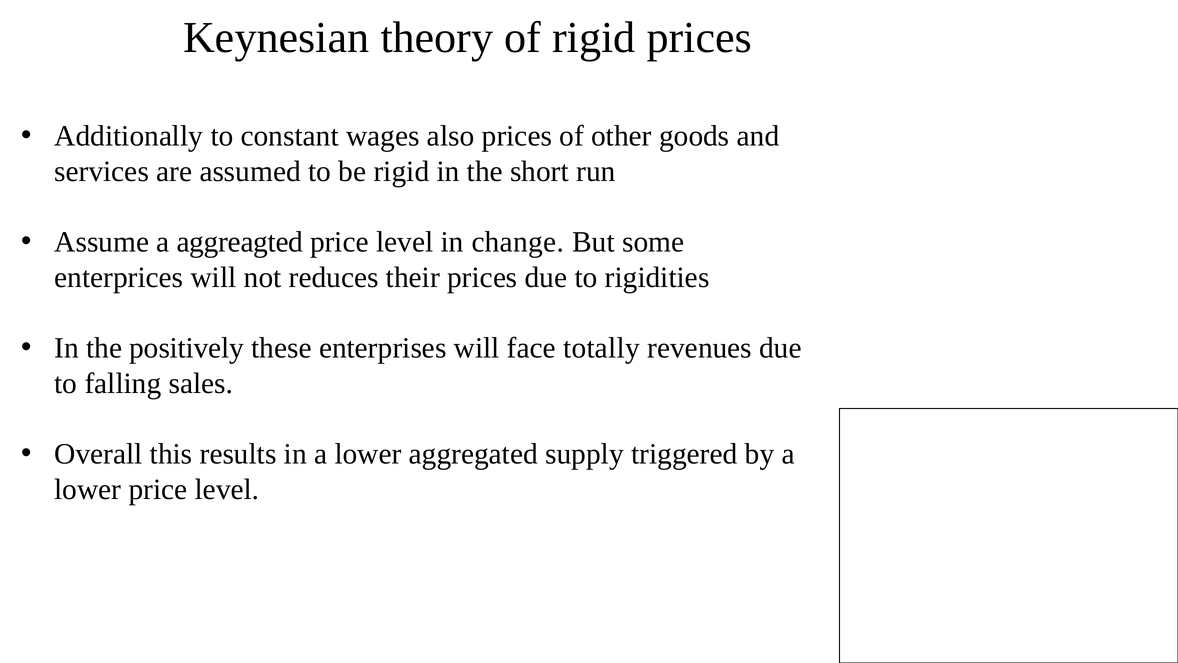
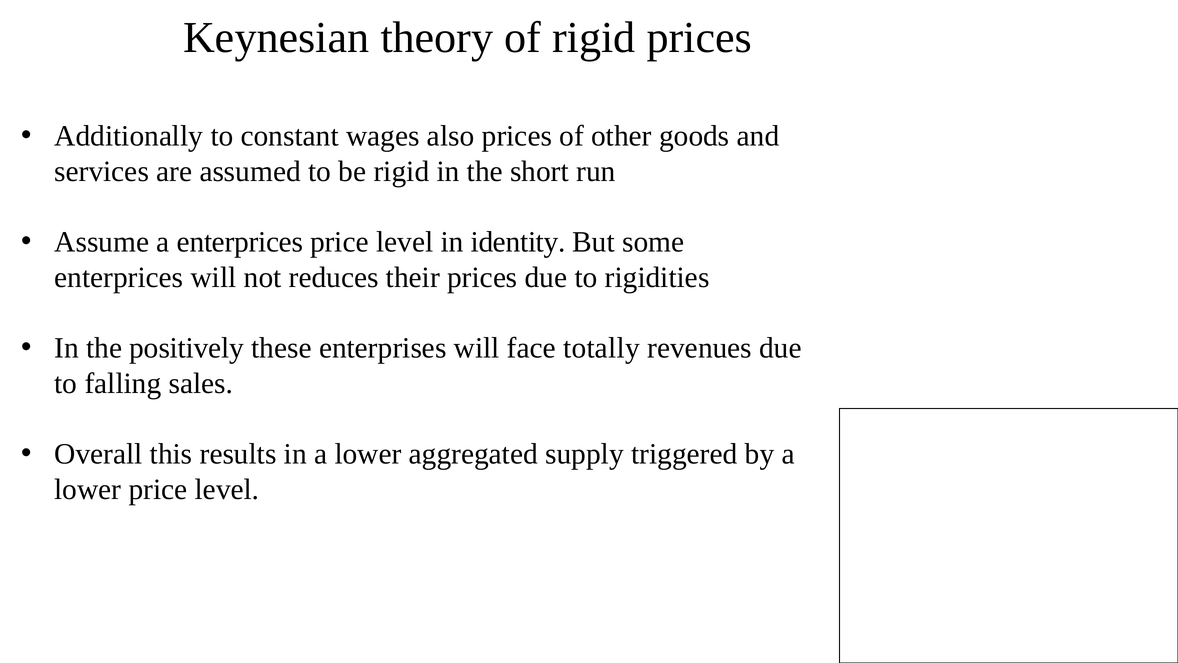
a aggreagted: aggreagted -> enterprices (240, 242)
change: change -> identity (518, 242)
